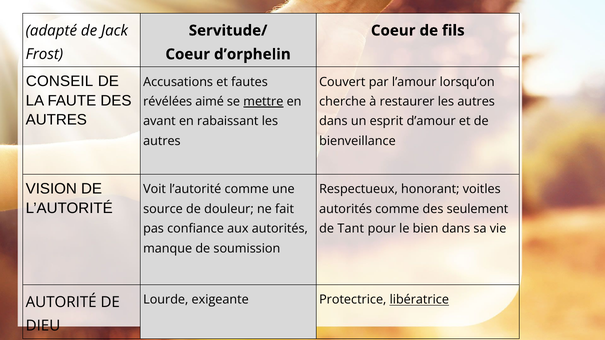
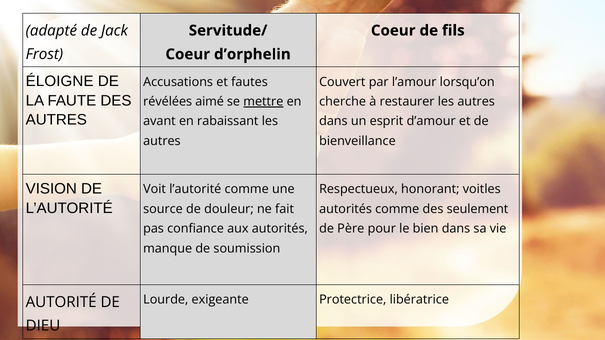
CONSEIL: CONSEIL -> ÉLOIGNE (60, 81)
Tant: Tant -> Père (351, 229)
libératrice underline: present -> none (419, 300)
